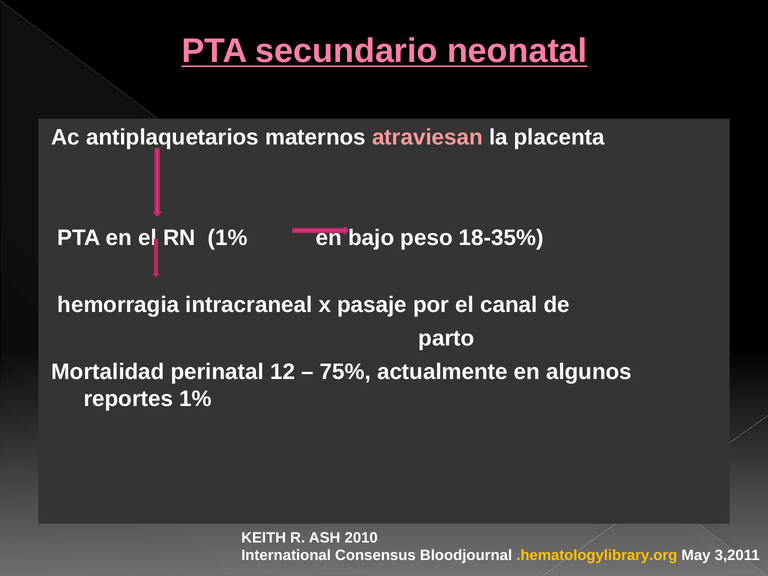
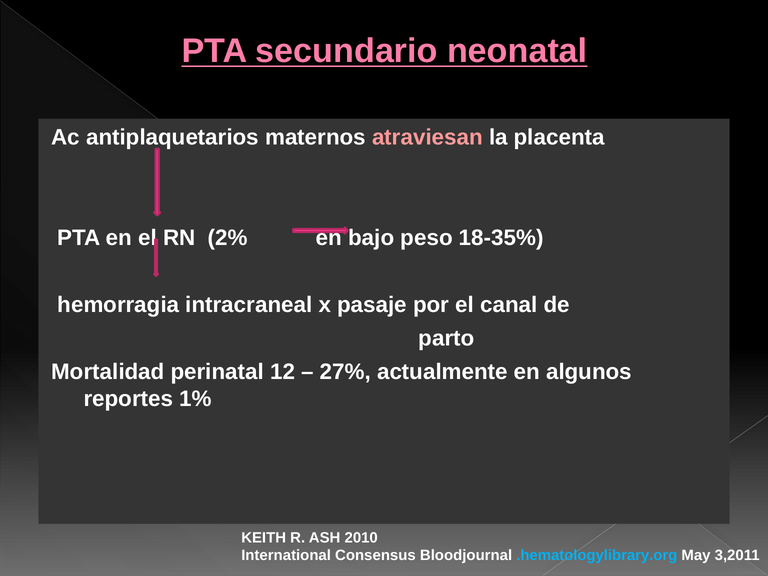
RN 1%: 1% -> 2% (228, 238)
75%: 75% -> 27% (345, 372)
.hematologylibrary.org colour: yellow -> light blue (597, 556)
